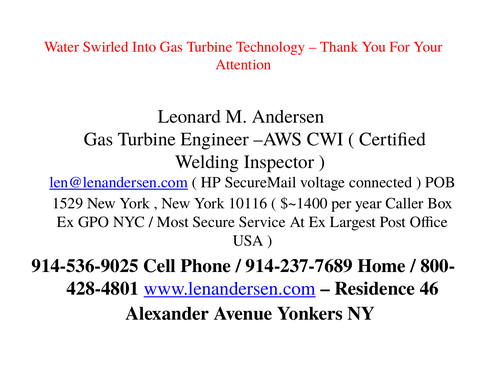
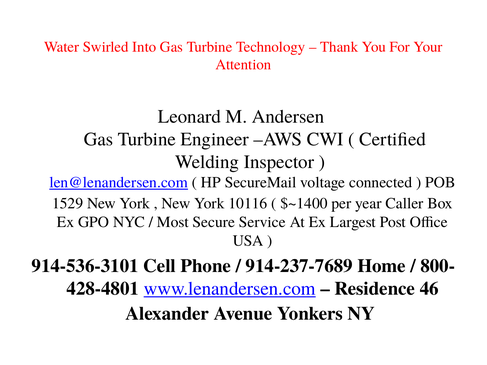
914-536-9025: 914-536-9025 -> 914-536-3101 (85, 266)
